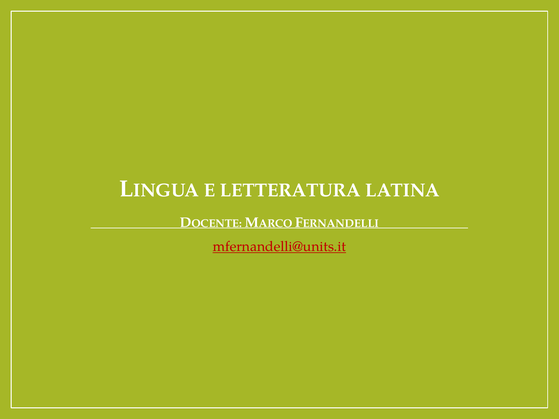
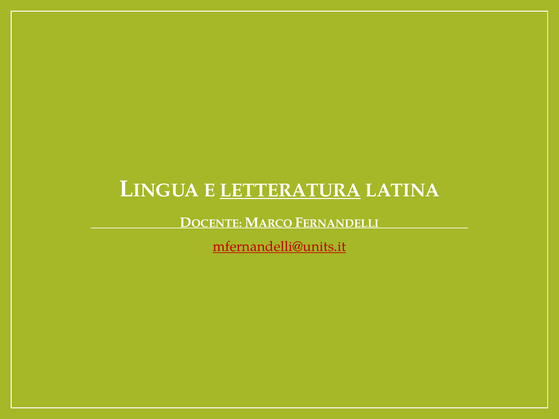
LETTERATURA underline: none -> present (290, 191)
